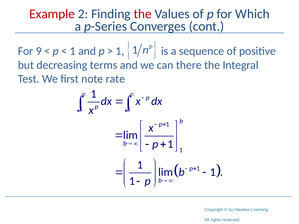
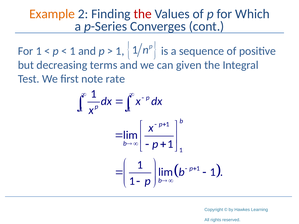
Example colour: red -> orange (52, 14)
For 9: 9 -> 1 (39, 51)
there: there -> given (189, 65)
